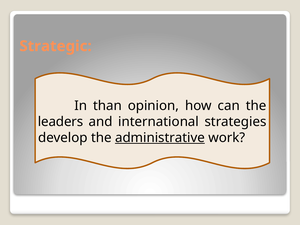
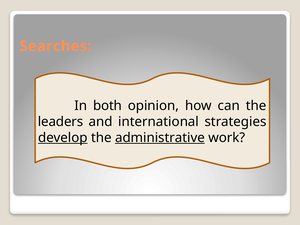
Strategic: Strategic -> Searches (55, 46)
than: than -> both (107, 106)
develop underline: none -> present (63, 138)
